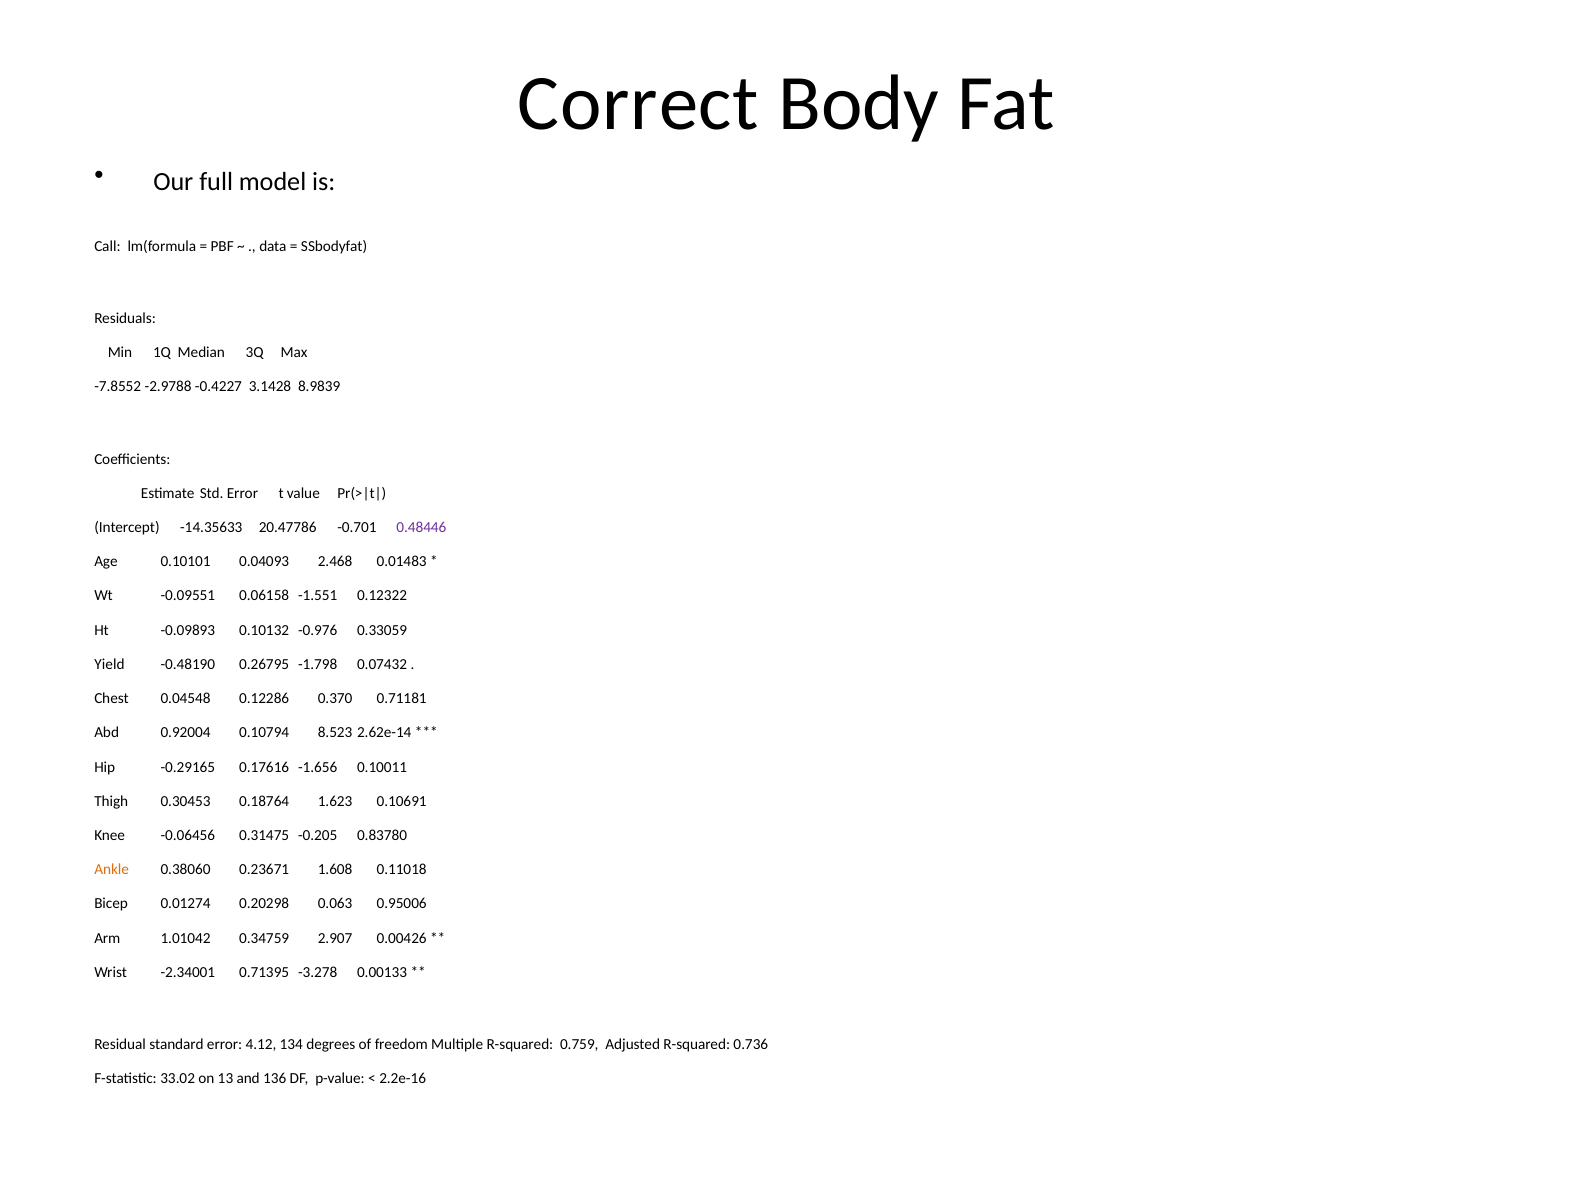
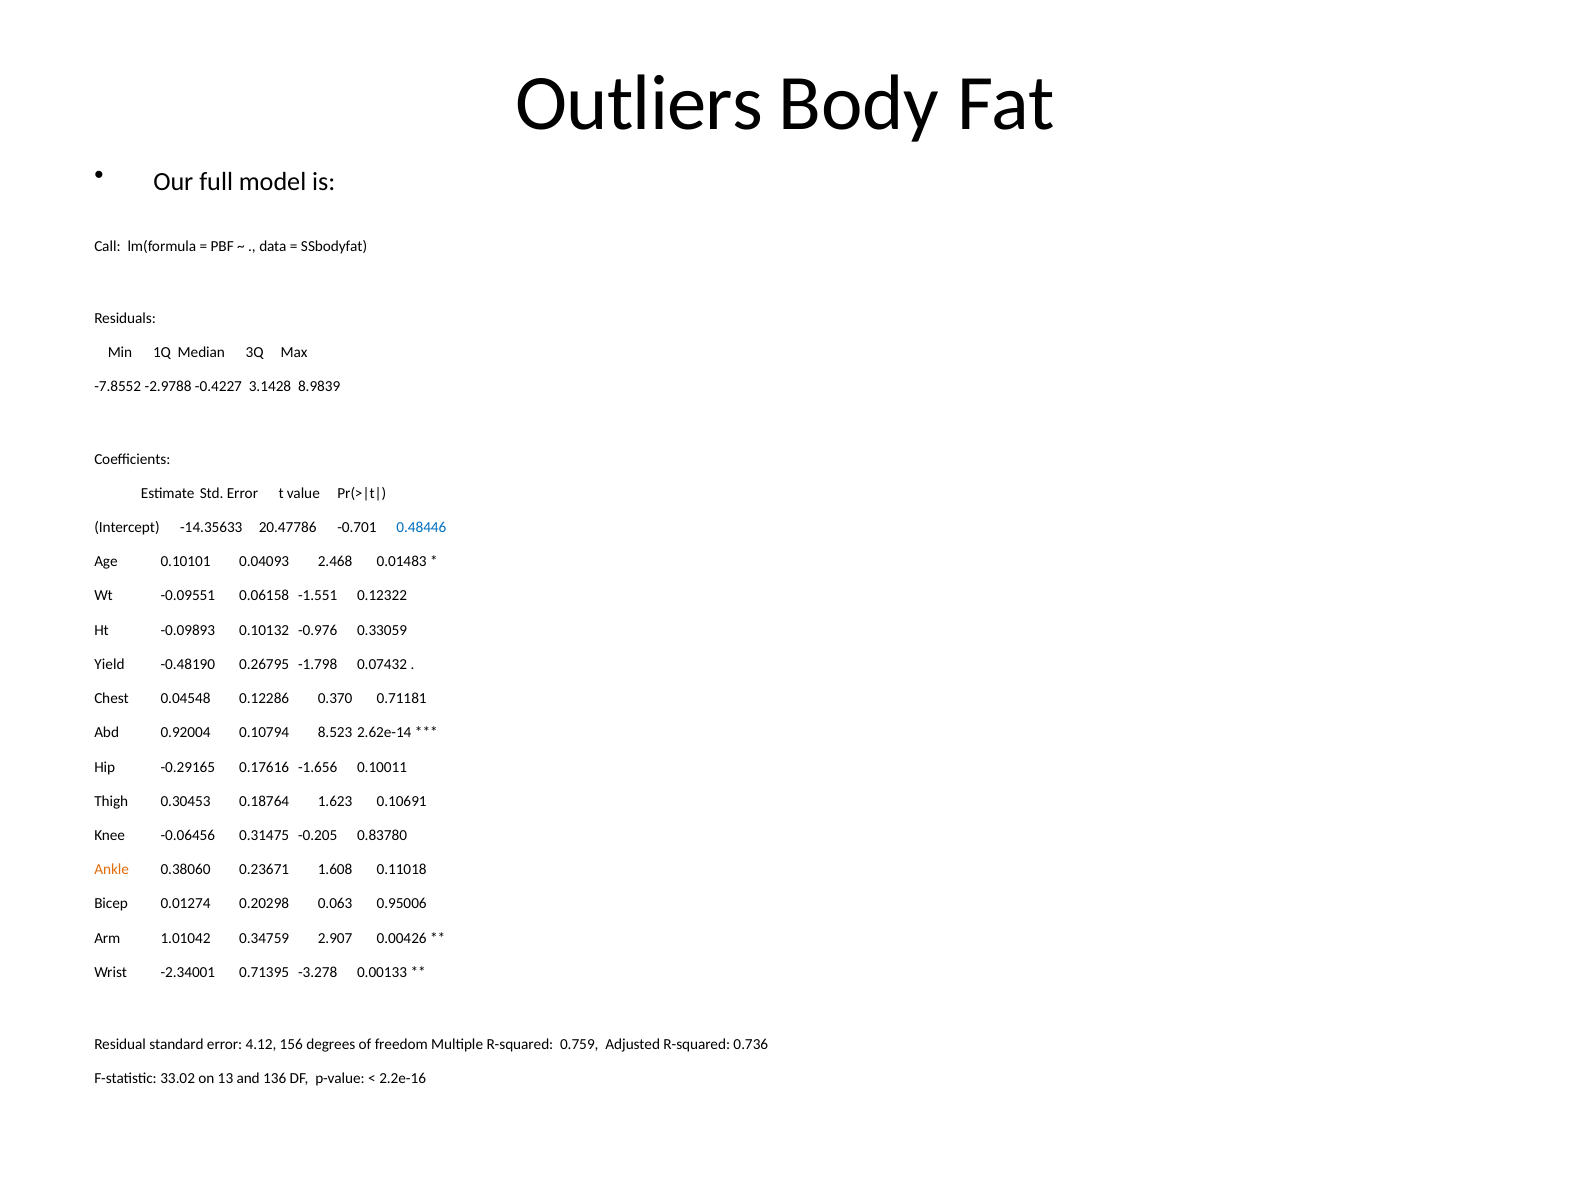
Correct: Correct -> Outliers (639, 104)
0.48446 colour: purple -> blue (421, 527)
134: 134 -> 156 (291, 1044)
